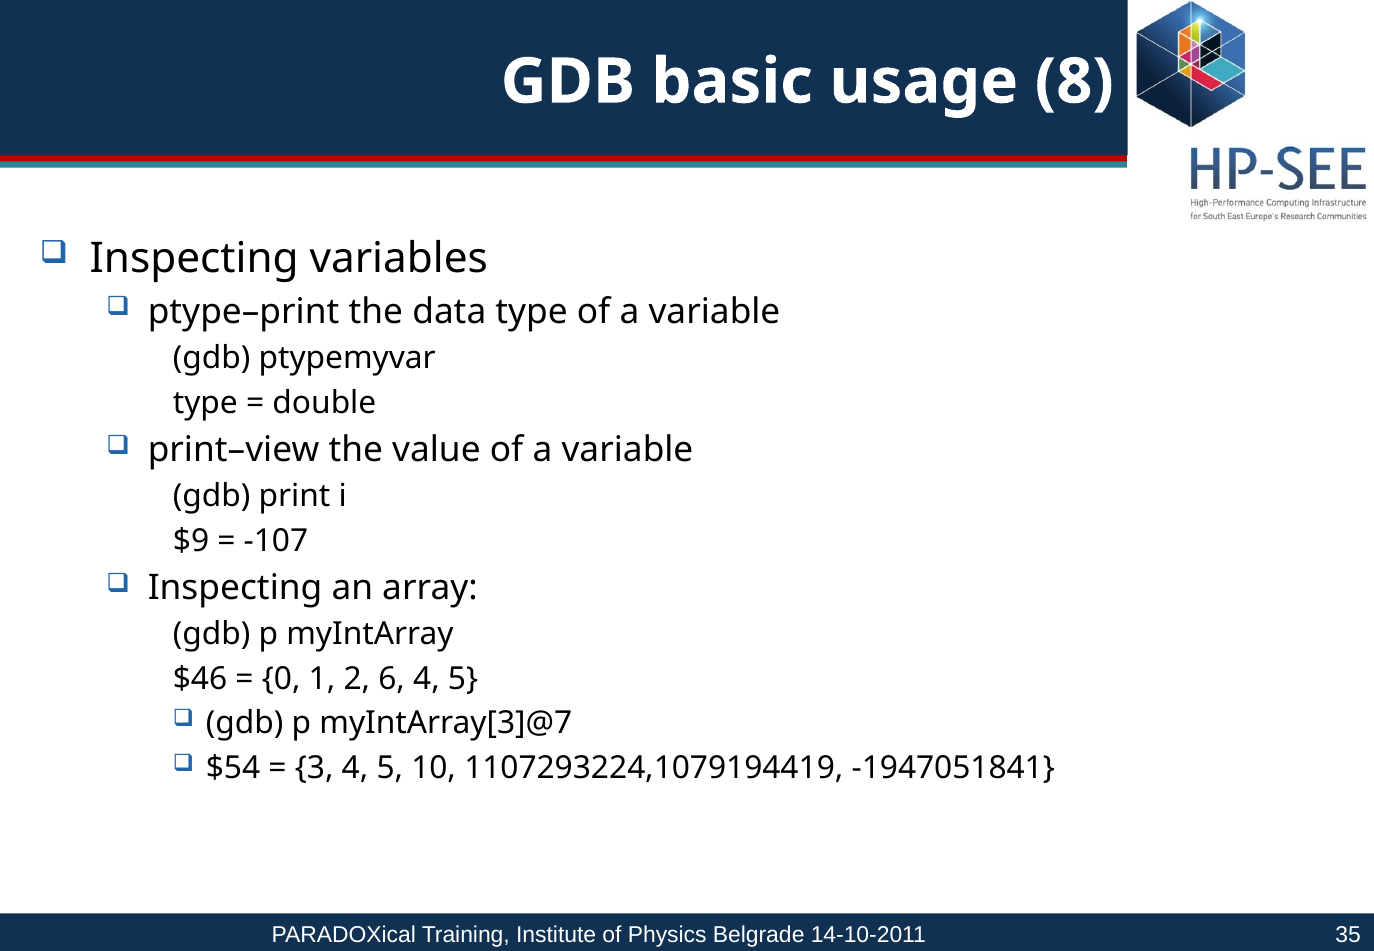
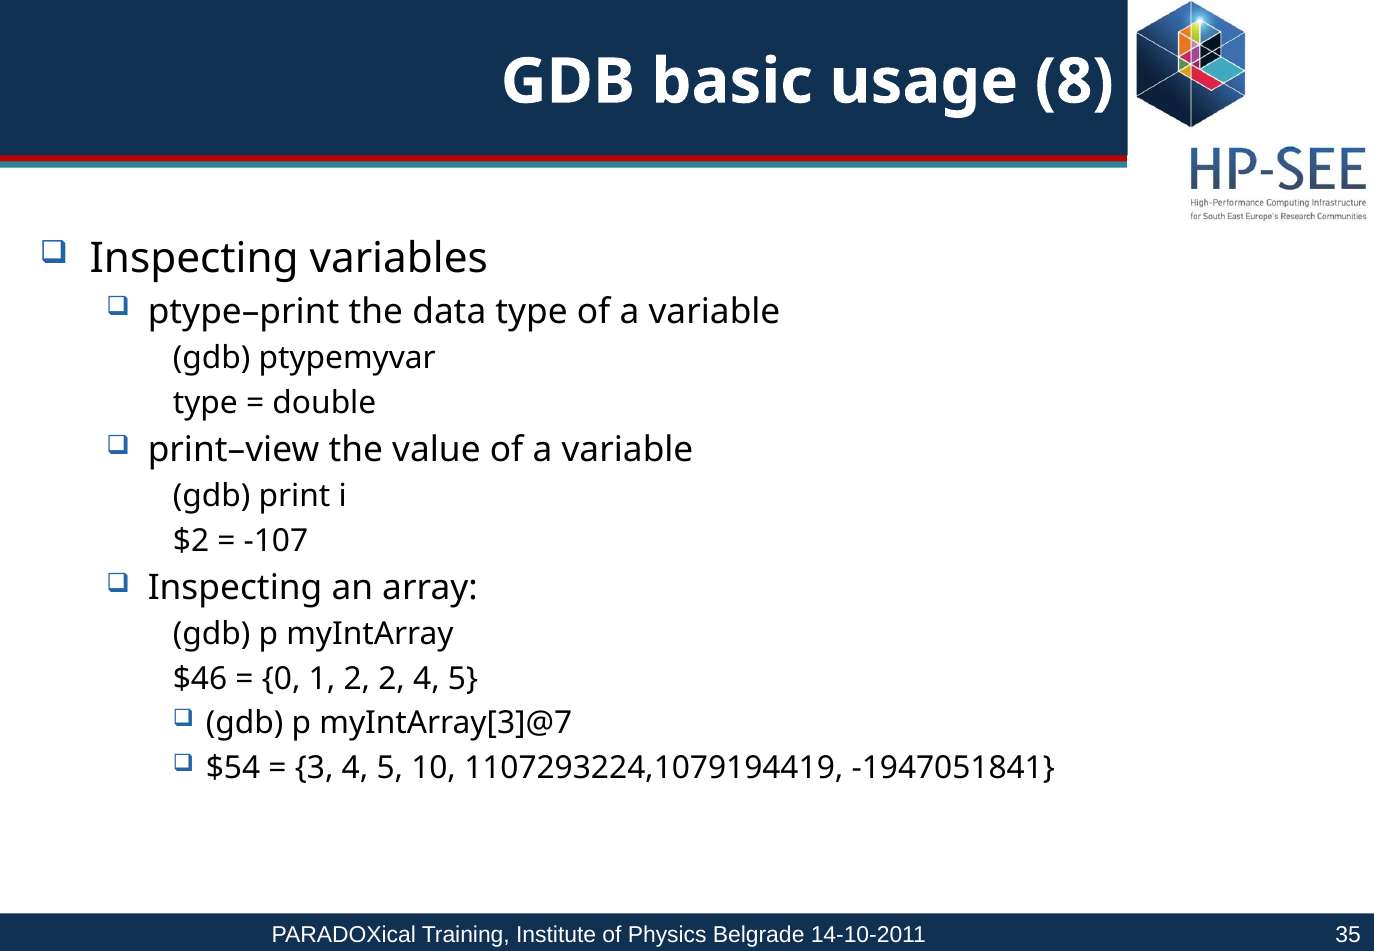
$9: $9 -> $2 (191, 541)
2 6: 6 -> 2 (392, 679)
